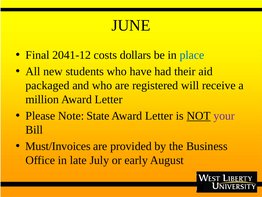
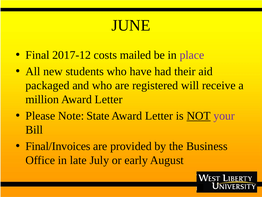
2041-12: 2041-12 -> 2017-12 (72, 55)
dollars: dollars -> mailed (135, 55)
place colour: blue -> purple (192, 55)
Must/Invoices: Must/Invoices -> Final/Invoices (58, 146)
